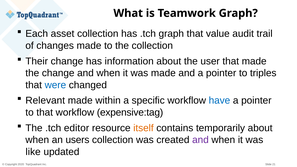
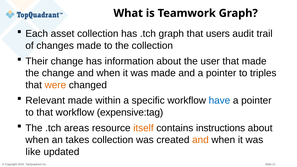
value: value -> users (218, 34)
were colour: blue -> orange (55, 85)
editor: editor -> areas (77, 128)
temporarily: temporarily -> instructions (221, 128)
users: users -> takes (77, 140)
and colour: purple -> orange (200, 140)
